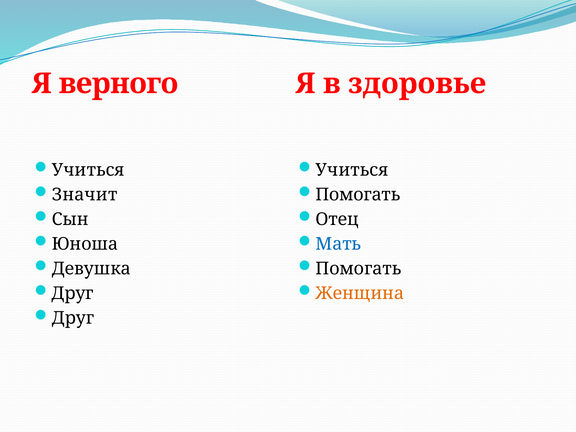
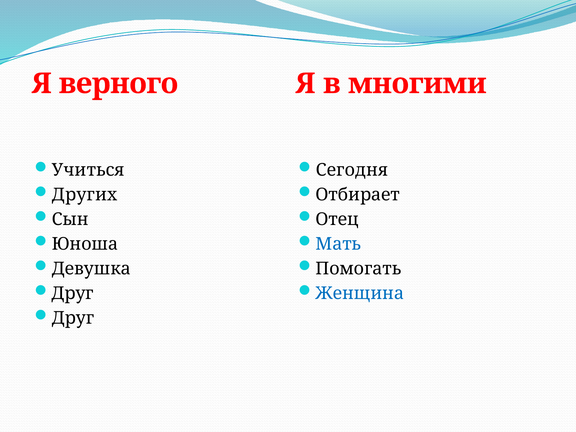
здоровье: здоровье -> многими (417, 84)
Учиться: Учиться -> Сегодня (352, 170)
Значит: Значит -> Других (85, 195)
Помогать: Помогать -> Отбирает (358, 195)
Женщина colour: orange -> blue (360, 293)
